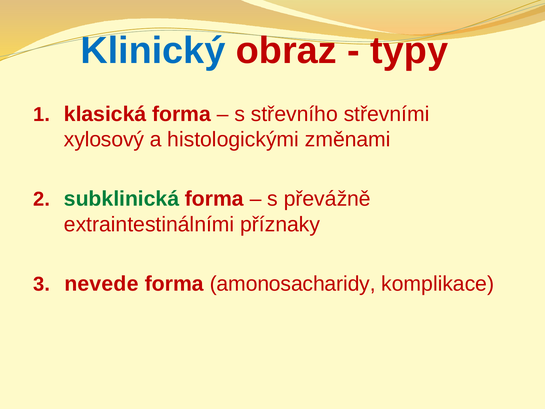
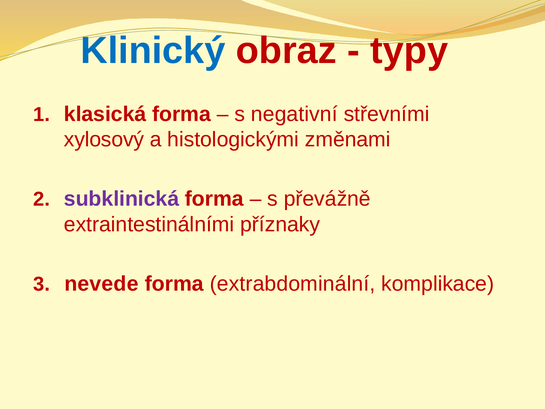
střevního: střevního -> negativní (294, 114)
subklinická colour: green -> purple (122, 199)
amonosacharidy: amonosacharidy -> extrabdominální (293, 284)
